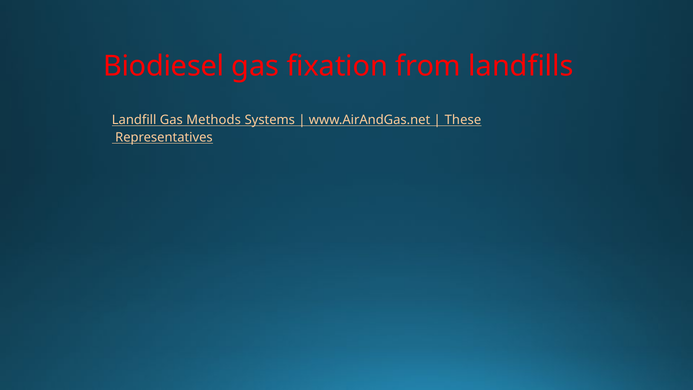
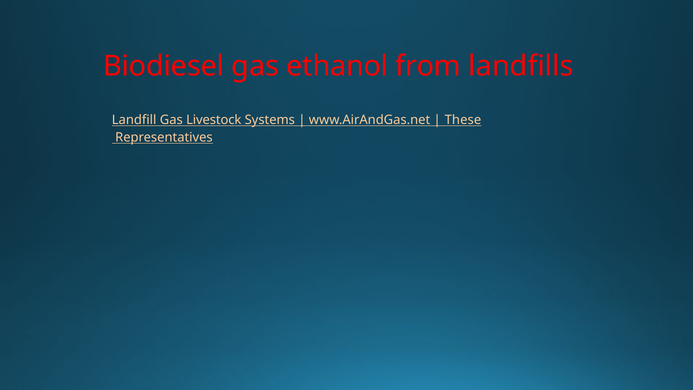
fixation: fixation -> ethanol (337, 66)
Methods: Methods -> Livestock (214, 120)
